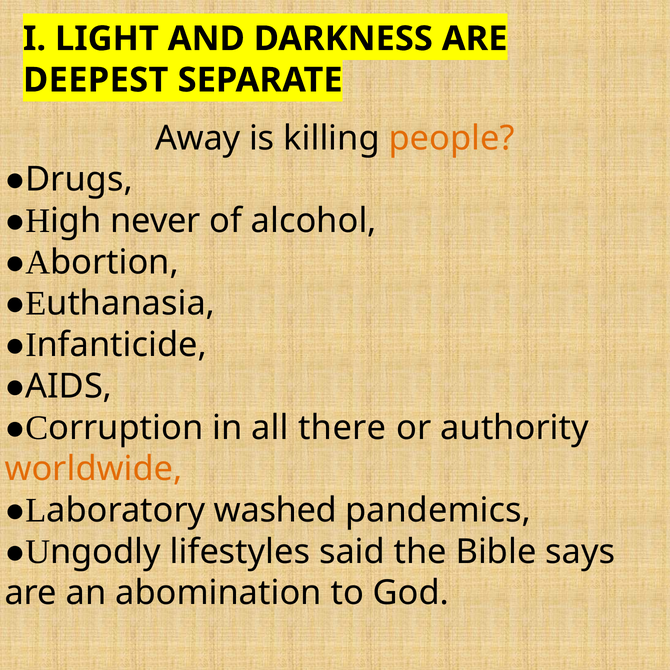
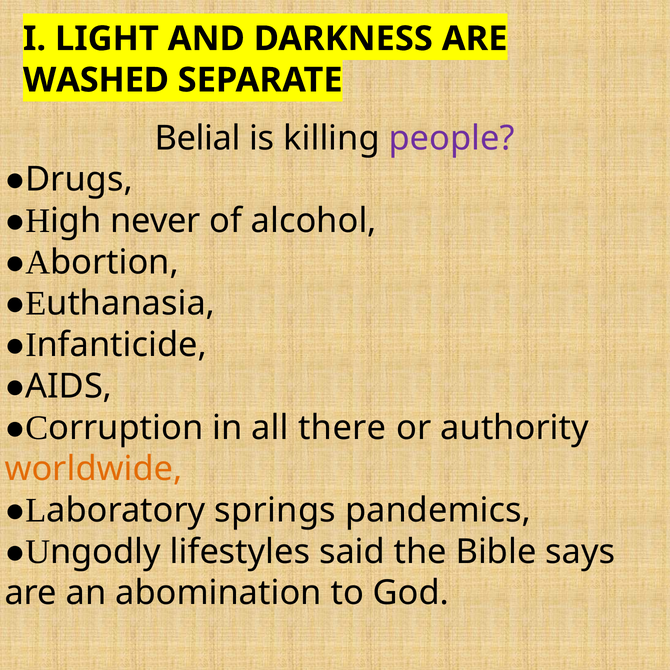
DEEPEST: DEEPEST -> WASHED (96, 80)
Away: Away -> Belial (198, 138)
people colour: orange -> purple (452, 138)
washed: washed -> springs (275, 510)
